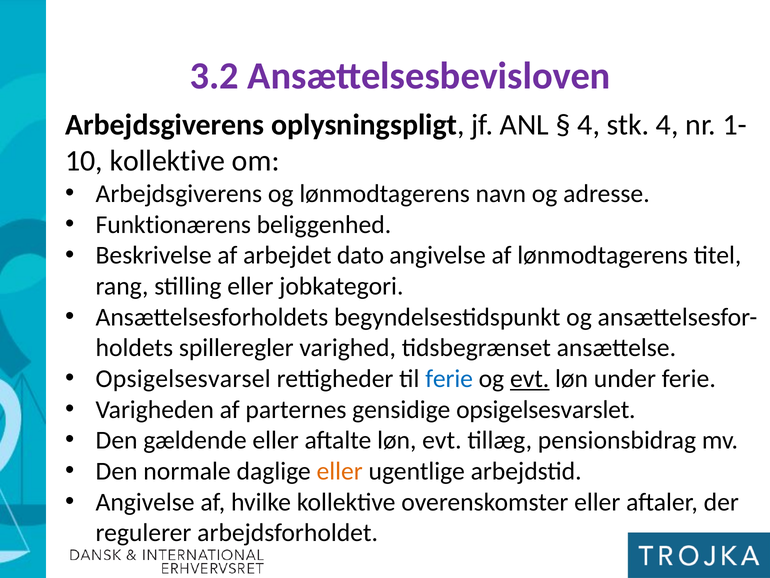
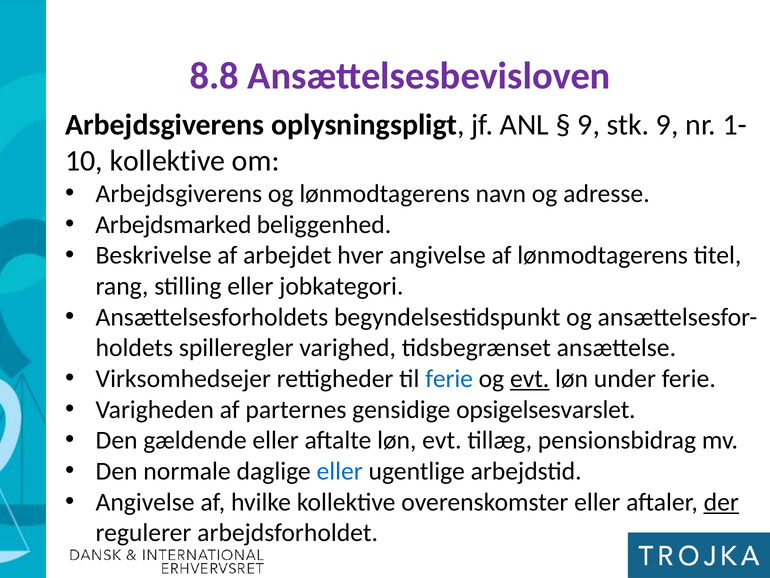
3.2: 3.2 -> 8.8 (214, 76)
4: 4 -> 9 (589, 125)
stk 4: 4 -> 9 (667, 125)
Funktionærens: Funktionærens -> Arbejdsmarked (173, 224)
dato: dato -> hver (360, 255)
Opsigelsesvarsel: Opsigelsesvarsel -> Virksomhedsejer (183, 378)
eller colour: orange -> blue (340, 471)
der underline: none -> present (721, 502)
